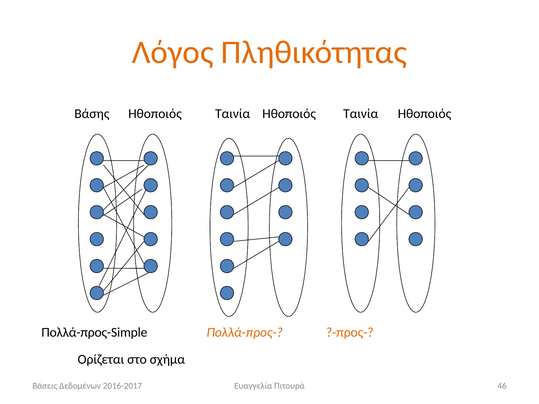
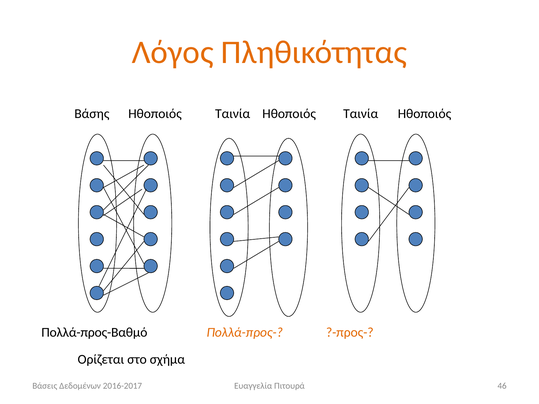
Πολλά-προς-Simple: Πολλά-προς-Simple -> Πολλά-προς-Βαθμό (94, 333)
